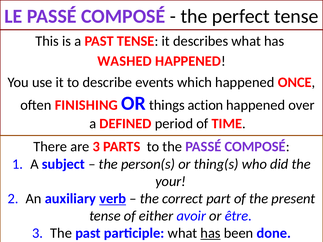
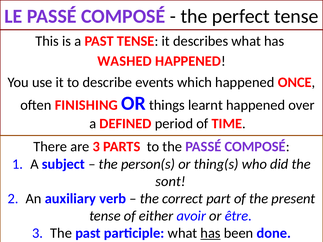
action: action -> learnt (205, 105)
your: your -> sont (171, 182)
verb underline: present -> none (113, 199)
